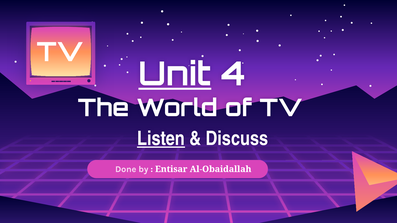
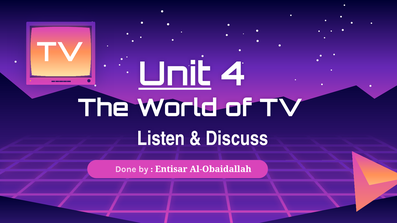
Listen underline: present -> none (161, 139)
